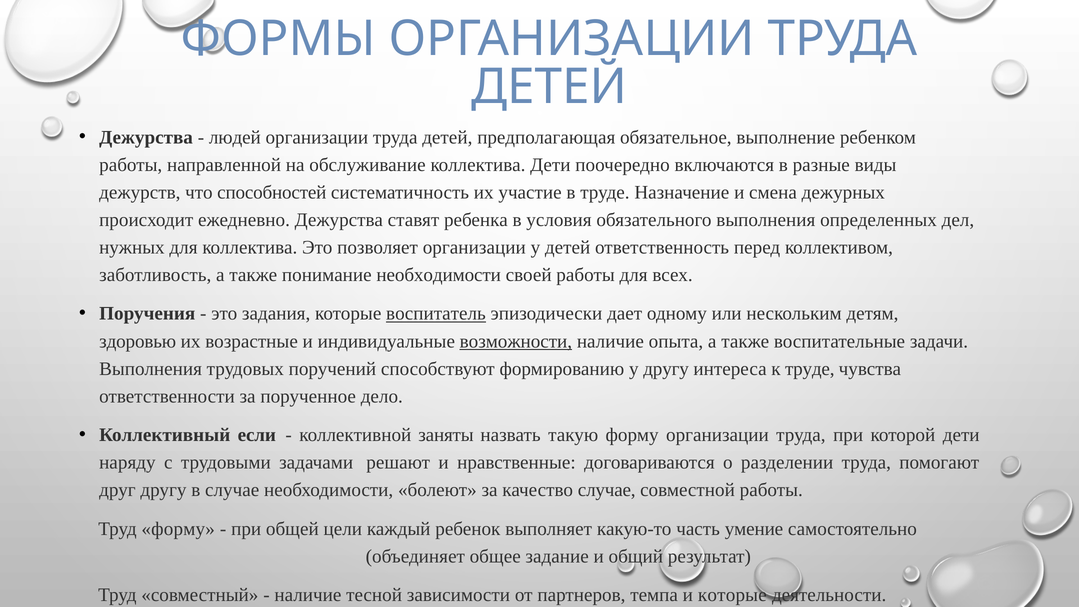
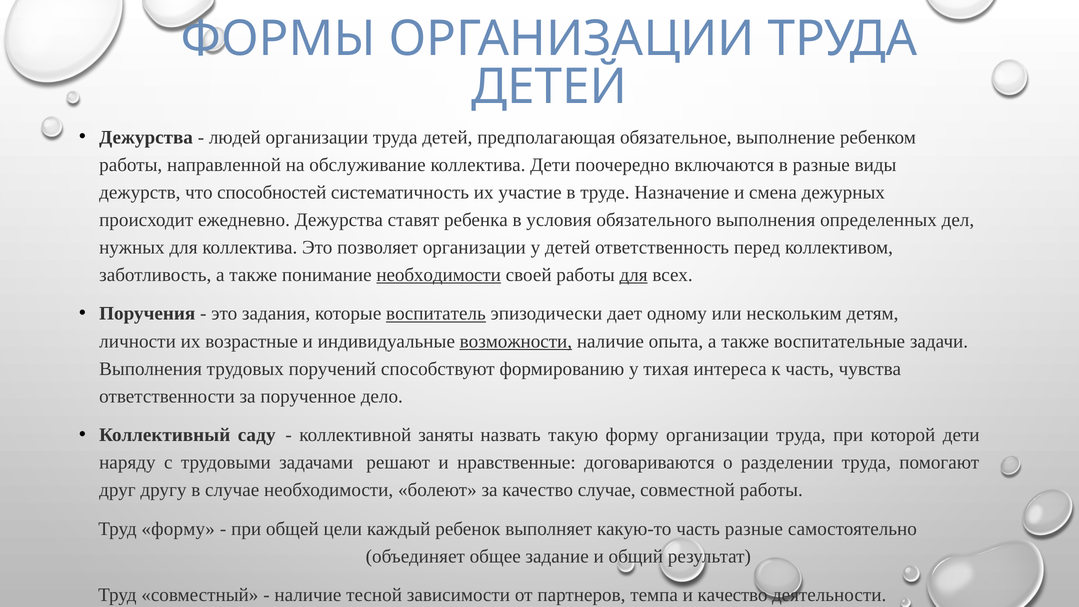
необходимости underline: none -> present (439, 275)
для underline: none -> present (634, 275)
здоровью: здоровью -> личности (138, 341)
у другу: другу -> тихая (666, 369)
к труде: труде -> часть (810, 369)
если: если -> саду (257, 435)
часть умение: умение -> разные (754, 529)
и которые: которые -> качество (733, 595)
